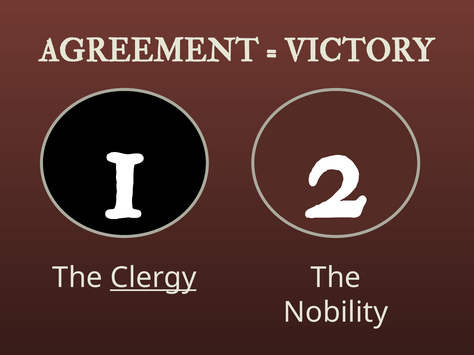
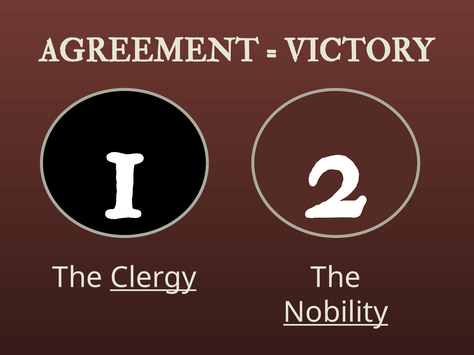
Nobility underline: none -> present (336, 313)
